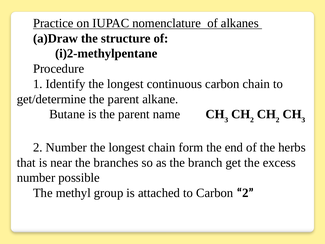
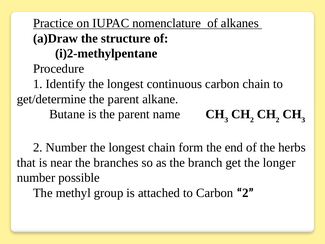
excess: excess -> longer (279, 162)
